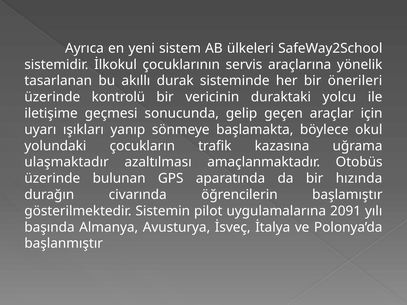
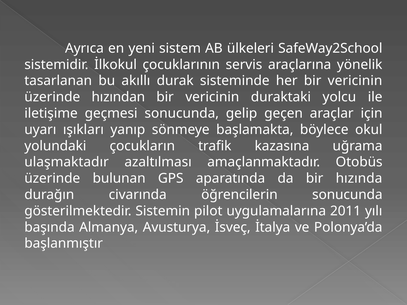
her bir önerileri: önerileri -> vericinin (355, 81)
kontrolü: kontrolü -> hızından (118, 97)
öğrencilerin başlamıştır: başlamıştır -> sonucunda (347, 195)
2091: 2091 -> 2011 (346, 211)
